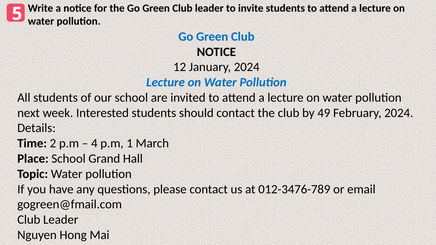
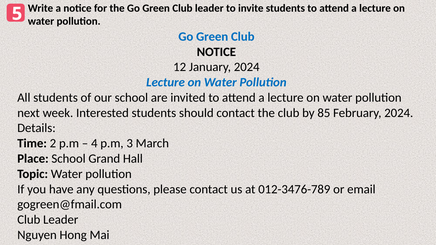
49: 49 -> 85 (324, 113)
1: 1 -> 3 (130, 144)
